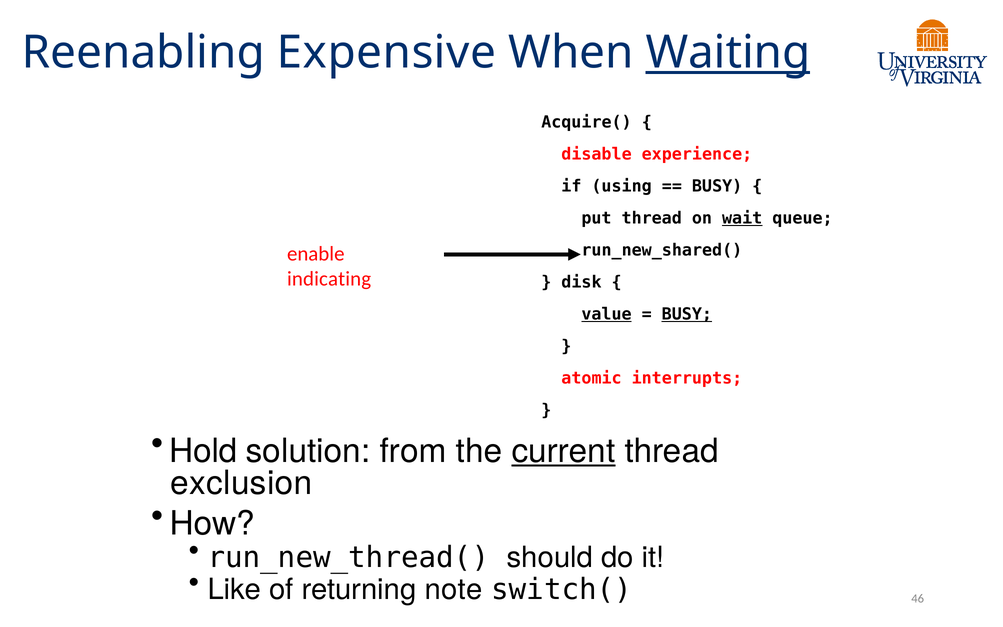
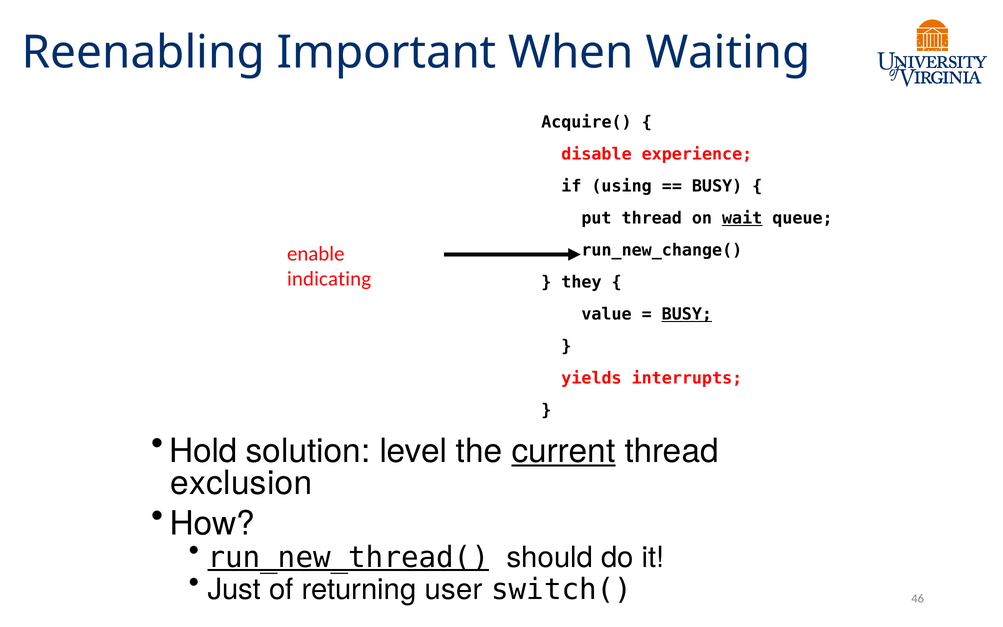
Expensive: Expensive -> Important (387, 53)
Waiting underline: present -> none (728, 53)
run_new_shared(: run_new_shared( -> run_new_change( (662, 250)
disk: disk -> they (581, 282)
value underline: present -> none (607, 314)
atomic: atomic -> yields (592, 378)
from: from -> level (413, 451)
run_new_thread( underline: none -> present (348, 557)
Like: Like -> Just (234, 590)
note: note -> user (454, 590)
